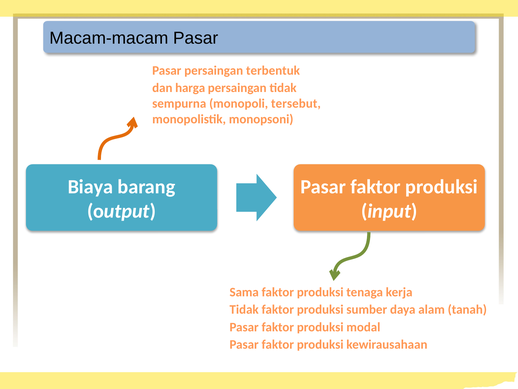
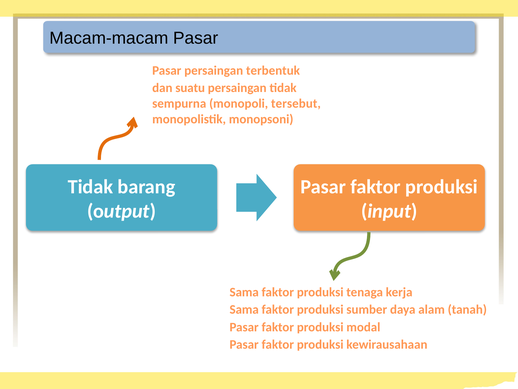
harga: harga -> suatu (190, 88)
Biaya: Biaya -> Tidak (90, 187)
Tidak: Tidak -> Sama (244, 309)
